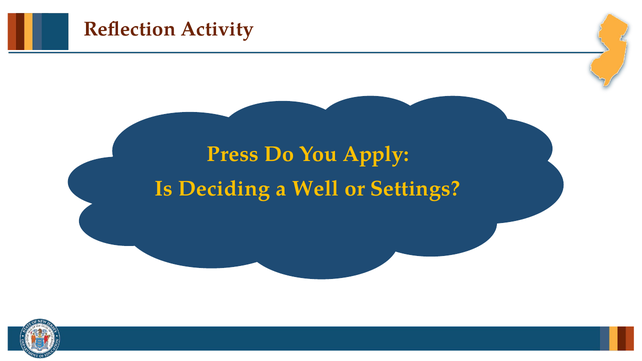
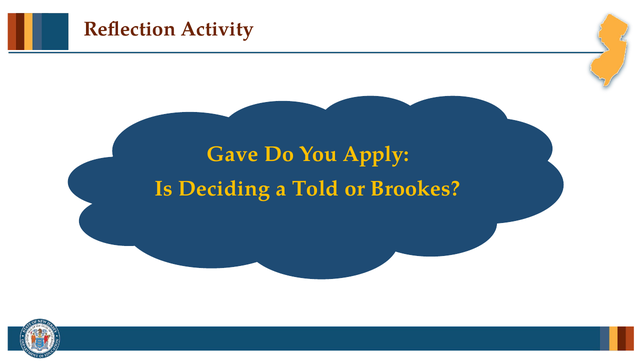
Press: Press -> Gave (233, 154)
Well: Well -> Told (316, 189)
Settings: Settings -> Brookes (415, 189)
